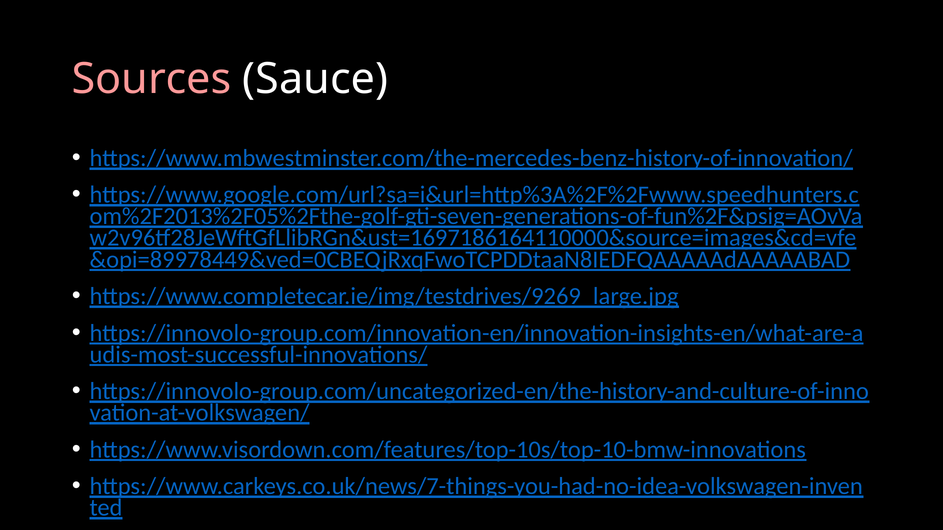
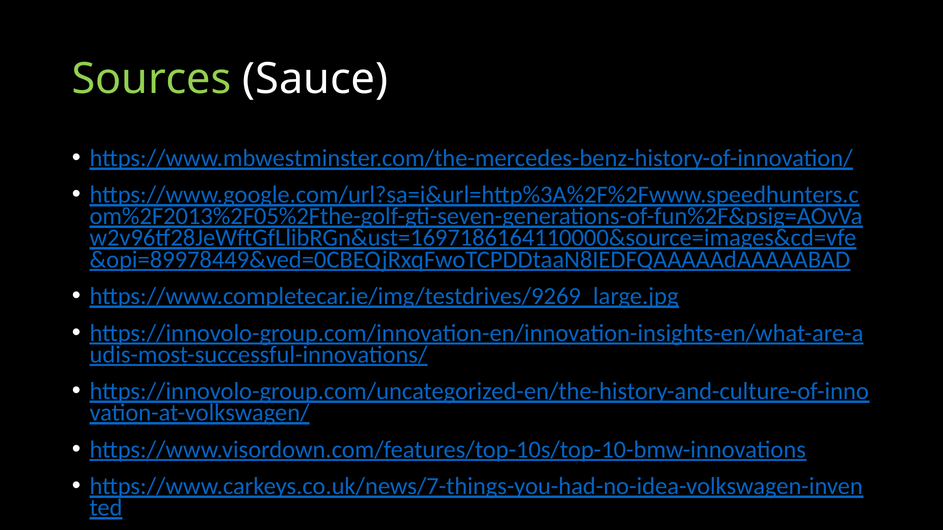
Sources colour: pink -> light green (152, 79)
